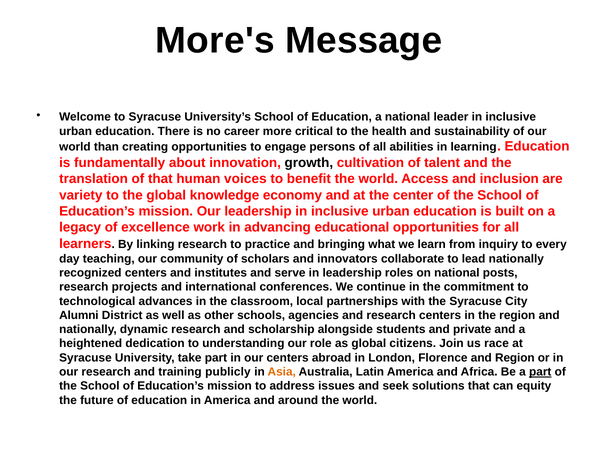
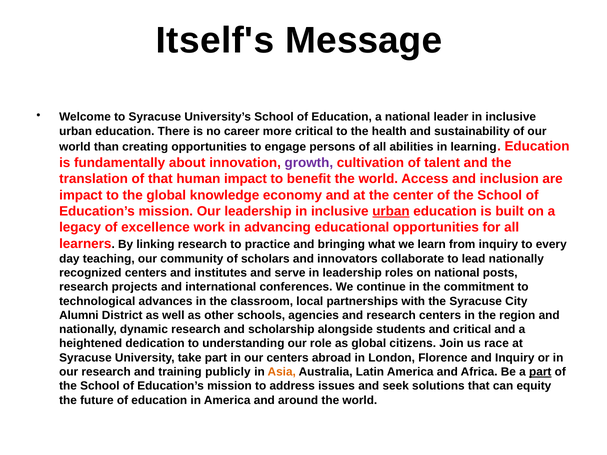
More's: More's -> Itself's (215, 41)
growth colour: black -> purple (309, 163)
human voices: voices -> impact (245, 179)
variety: variety -> impact (81, 195)
urban underline: none -> present (391, 211)
and private: private -> critical (472, 330)
and Region: Region -> Inquiry (515, 358)
